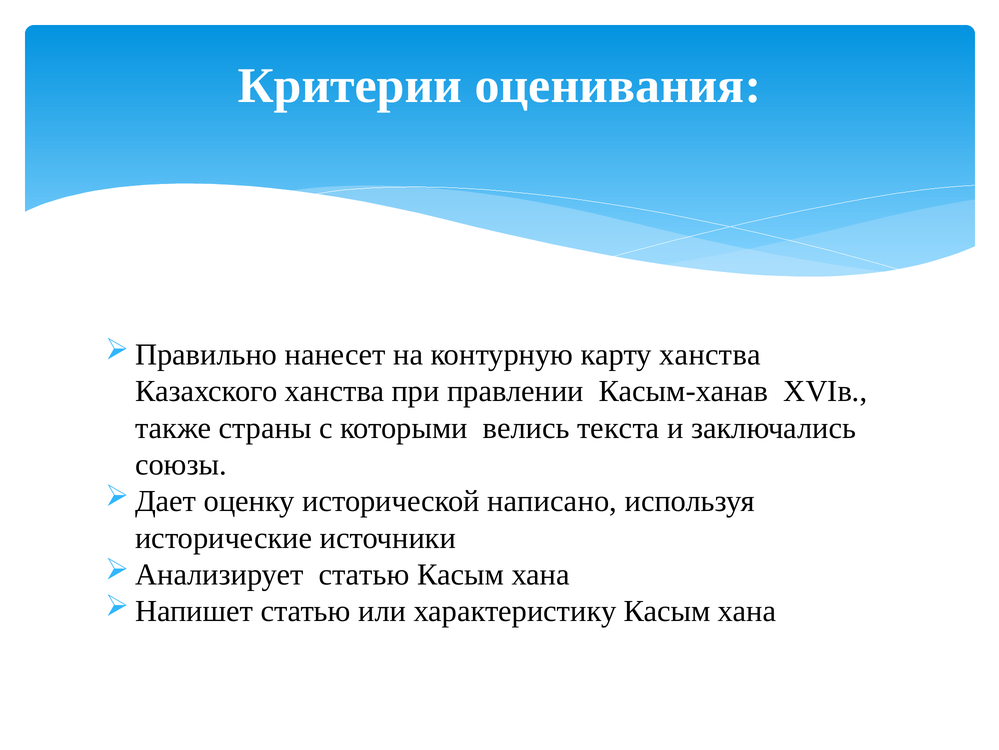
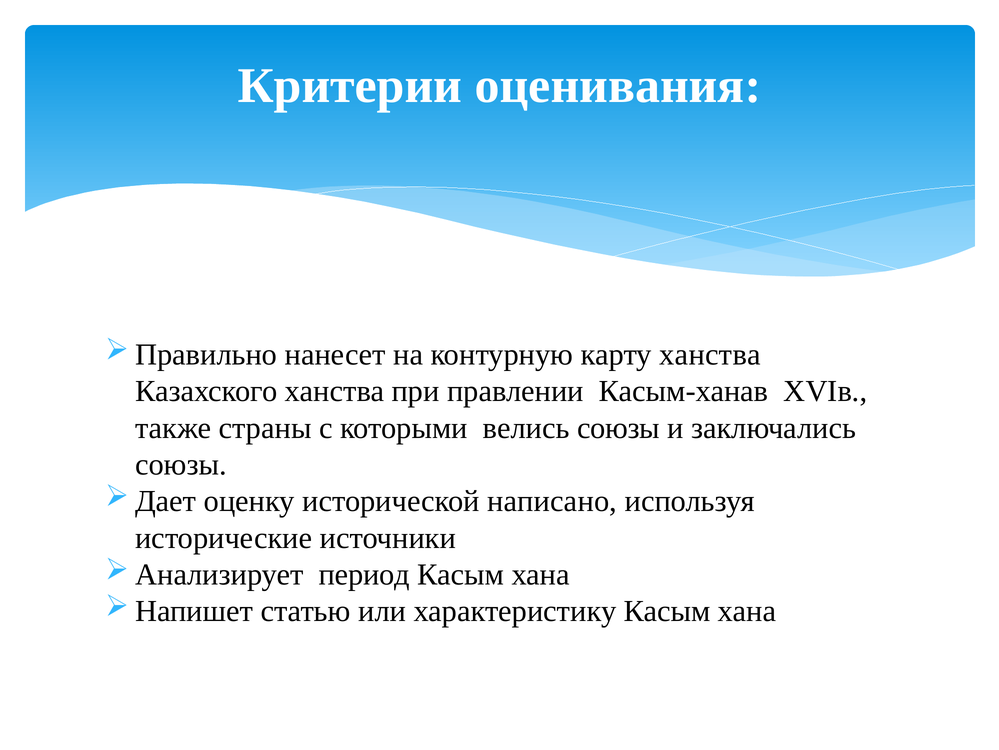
велись текста: текста -> союзы (618, 428)
статью: статью -> период (364, 574)
